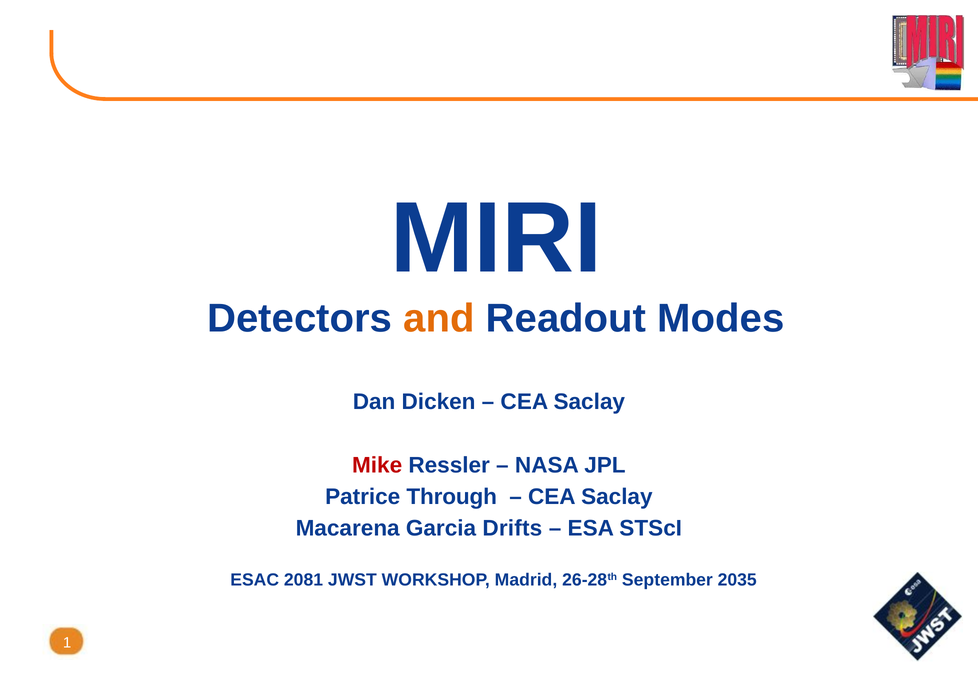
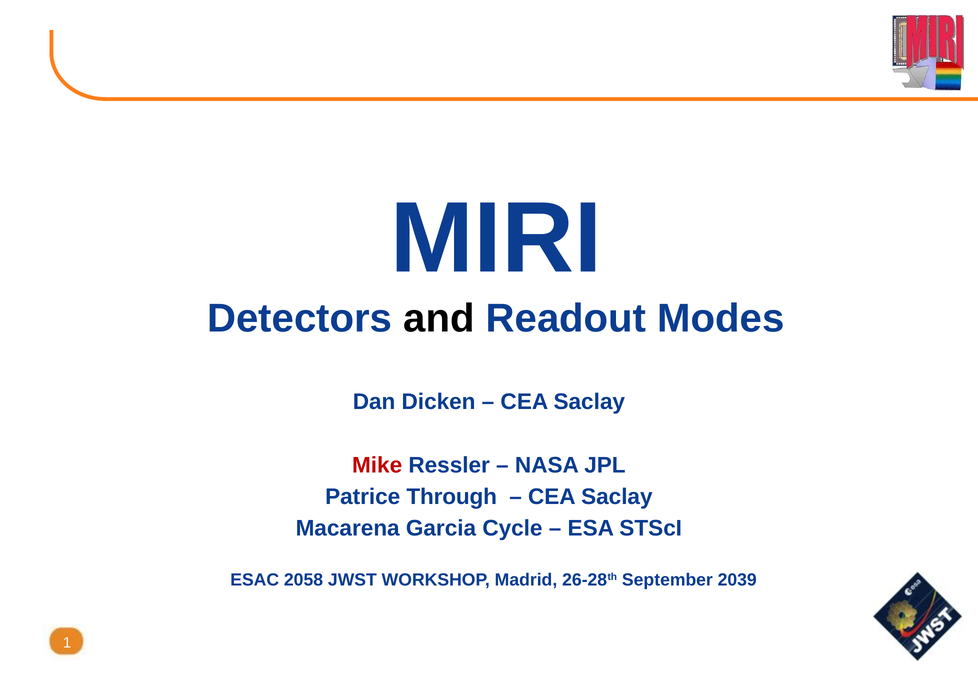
and colour: orange -> black (439, 318)
Drifts: Drifts -> Cycle (512, 528)
2081: 2081 -> 2058 (304, 580)
2035: 2035 -> 2039 (737, 580)
